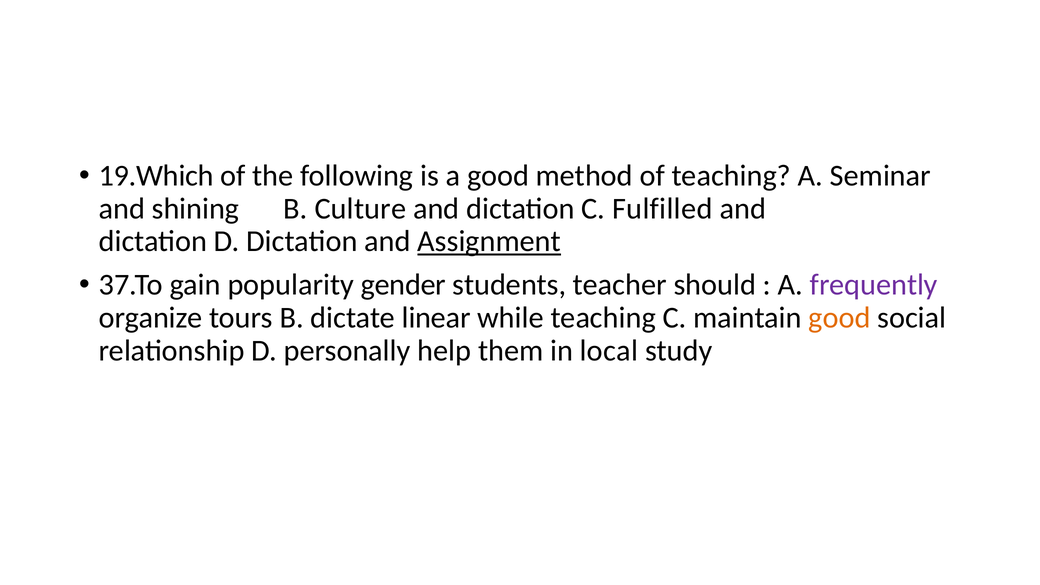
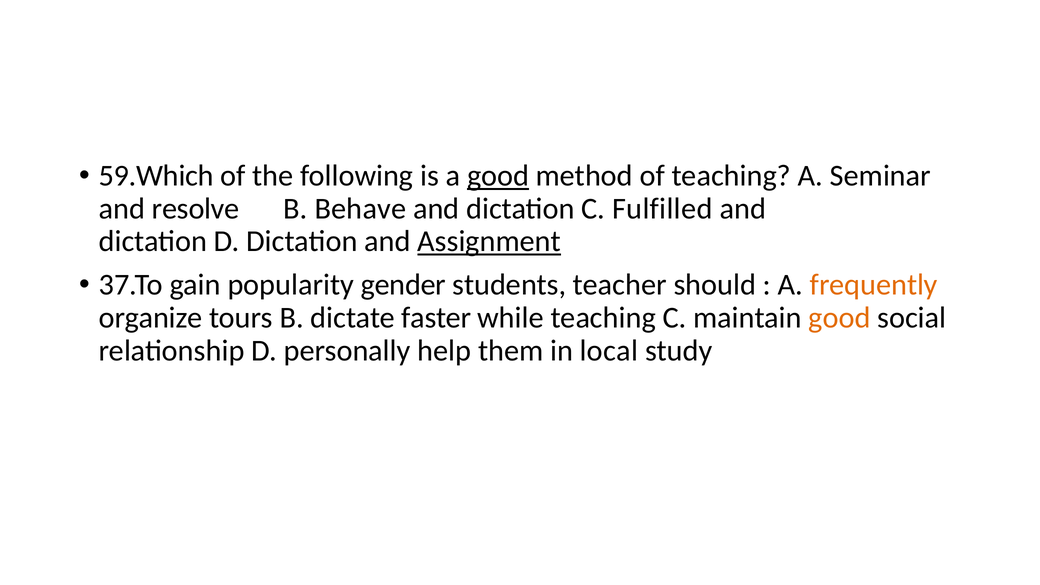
19.Which: 19.Which -> 59.Which (156, 176)
good underline: none -> present (498, 176)
shining: shining -> resolve (196, 209)
Culture: Culture -> Behave (360, 209)
frequently colour: purple -> orange (874, 285)
linear: linear -> faster (436, 318)
